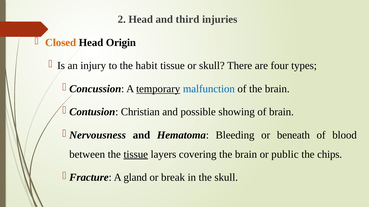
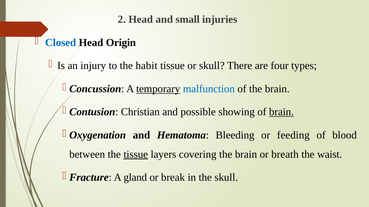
third: third -> small (188, 19)
Closed colour: orange -> blue (61, 43)
brain underline: none -> present (281, 112)
Nervousness: Nervousness -> Oxygenation (98, 135)
beneath: beneath -> feeding (293, 135)
public: public -> breath (285, 155)
chips: chips -> waist (330, 155)
